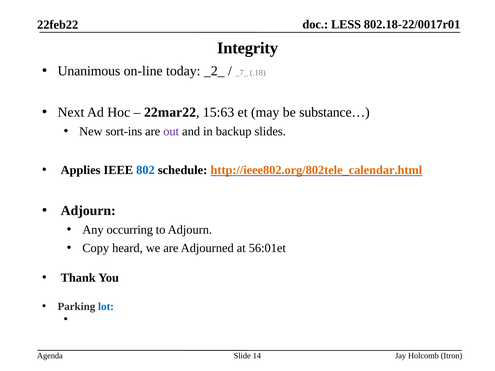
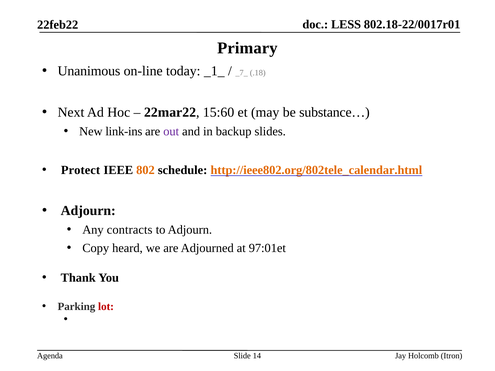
Integrity: Integrity -> Primary (247, 48)
_2_: _2_ -> _1_ (214, 71)
15:63: 15:63 -> 15:60 (219, 112)
sort-ins: sort-ins -> link-ins (124, 131)
Applies: Applies -> Protect (81, 170)
802 colour: blue -> orange (145, 170)
occurring: occurring -> contracts (130, 230)
56:01et: 56:01et -> 97:01et (267, 248)
lot colour: blue -> red (106, 307)
